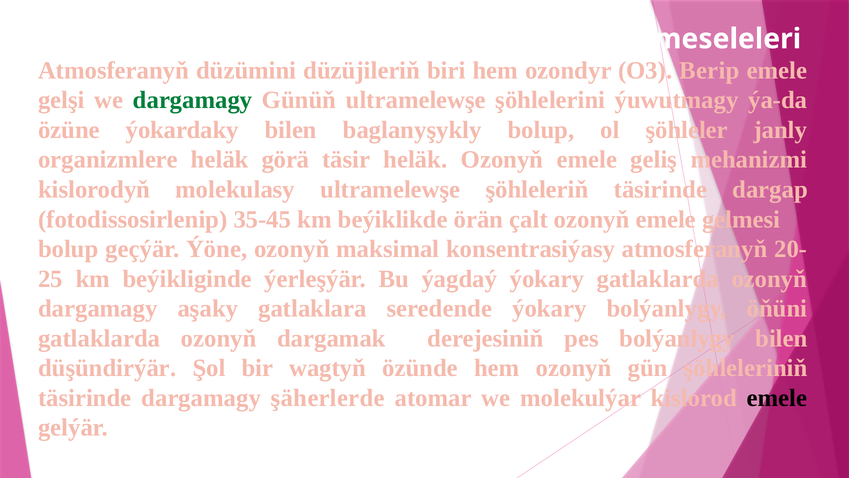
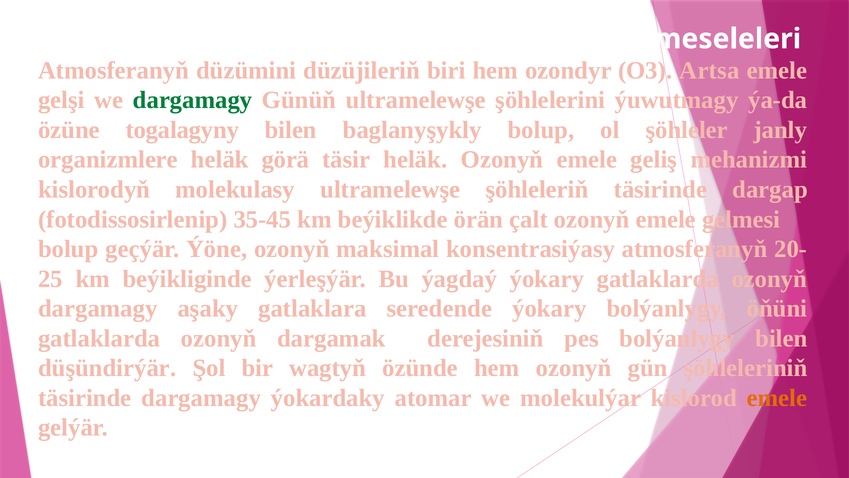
Berip: Berip -> Artsa (709, 70)
ýokardaky: ýokardaky -> togalagyny (182, 130)
şäherlerde: şäherlerde -> ýokardaky (328, 398)
emele colour: black -> orange (777, 398)
